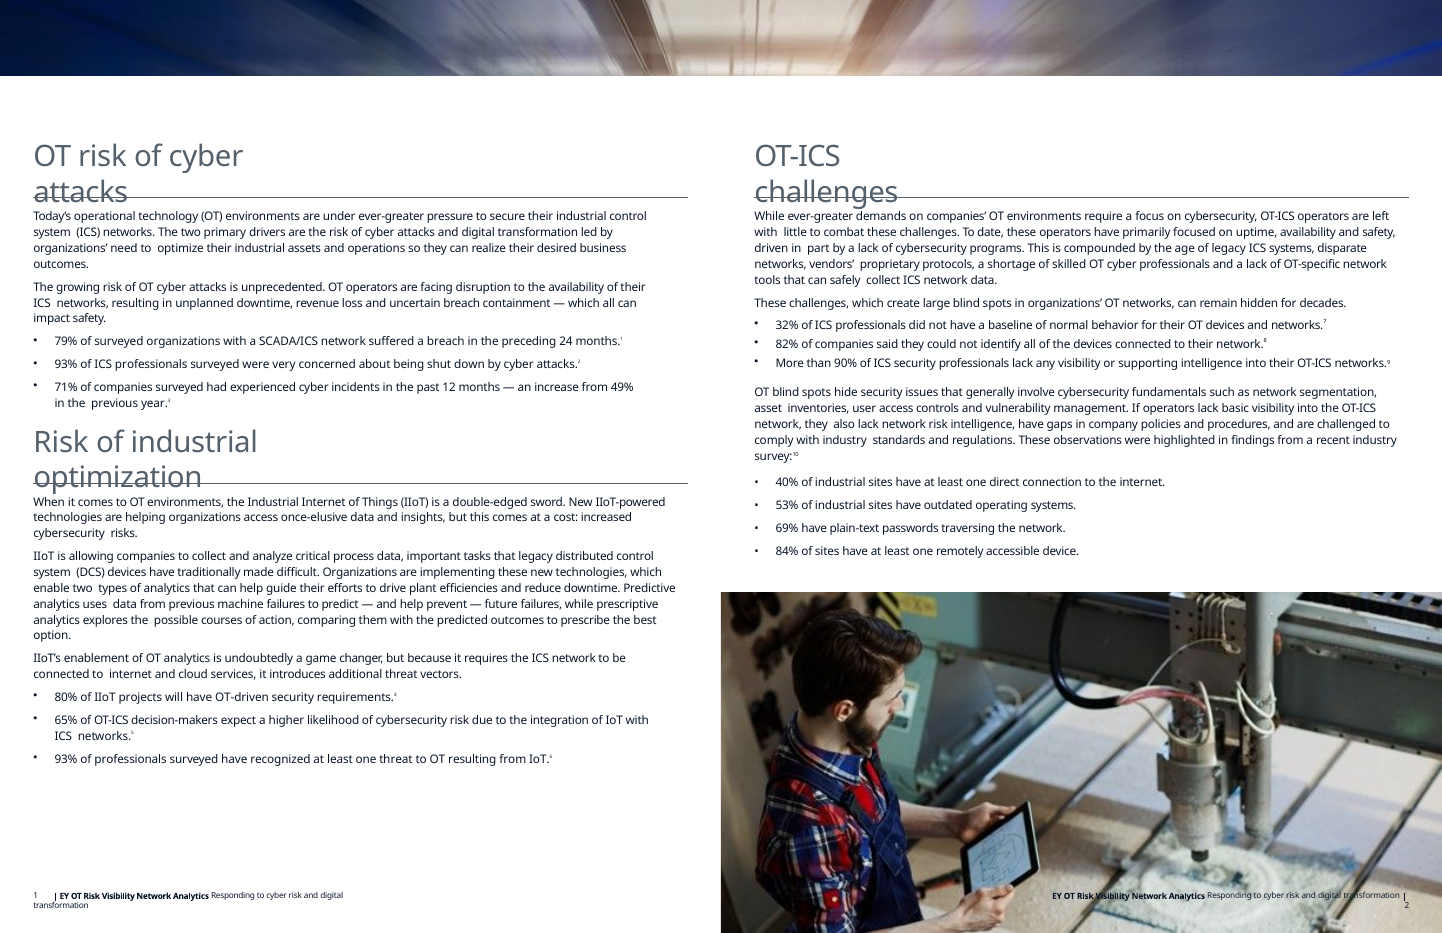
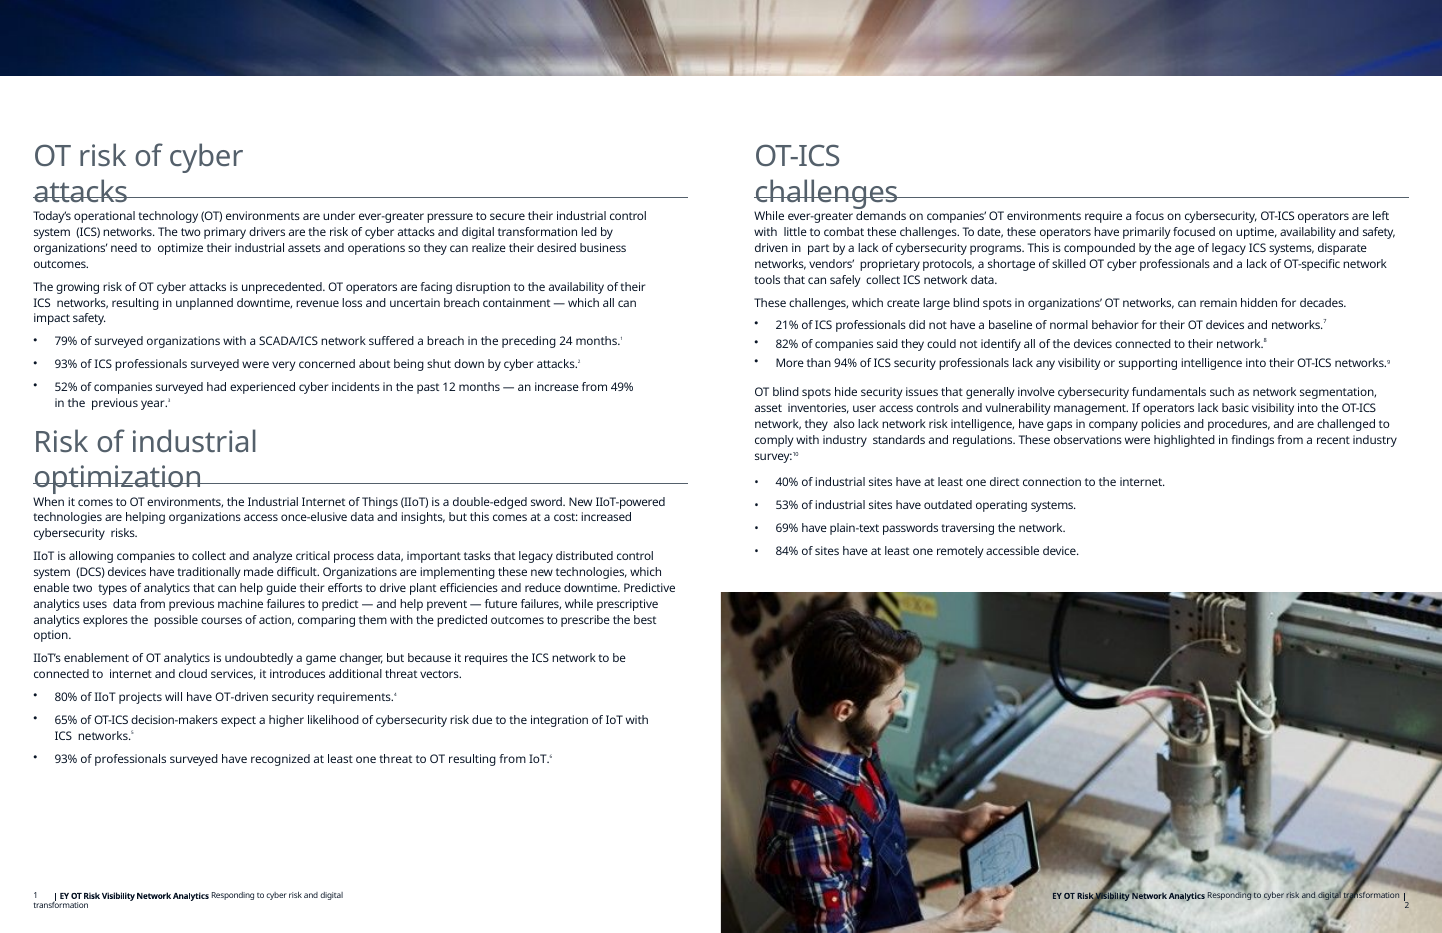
32%: 32% -> 21% (787, 326)
90%: 90% -> 94% (846, 364)
71%: 71% -> 52% (66, 388)
